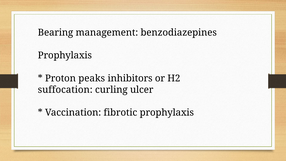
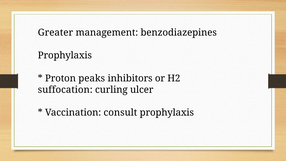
Bearing: Bearing -> Greater (55, 32)
fibrotic: fibrotic -> consult (120, 113)
